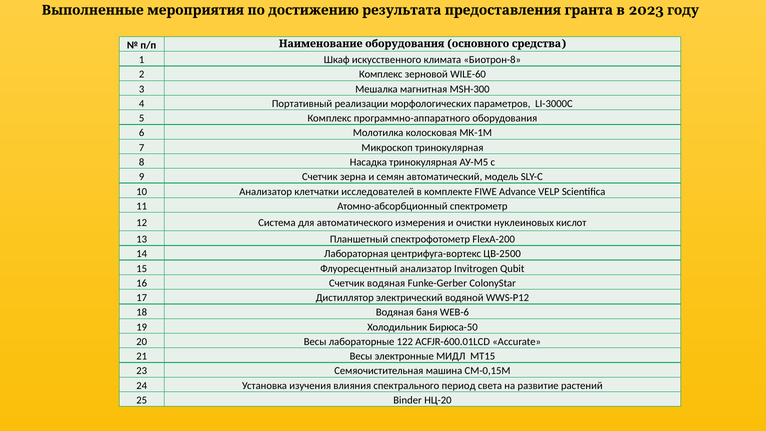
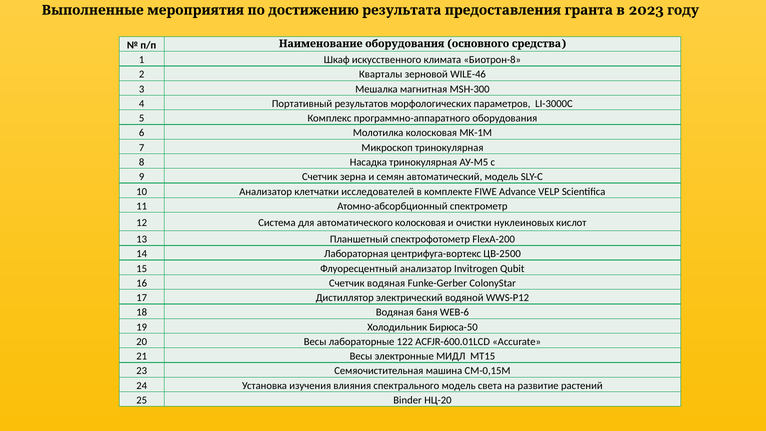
2 Комплекс: Комплекс -> Кварталы (381, 74)
WILE-60: WILE-60 -> WILE-46 (468, 74)
реализации: реализации -> результатов (361, 104)
автоматического измерения: измерения -> колосковая (420, 223)
спектрального период: период -> модель (459, 385)
